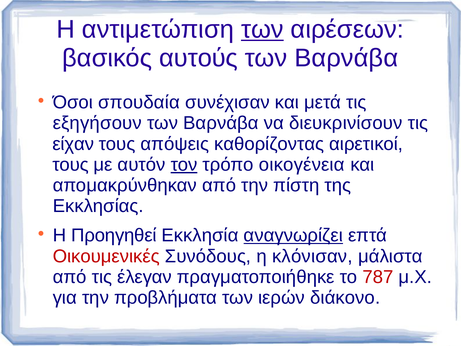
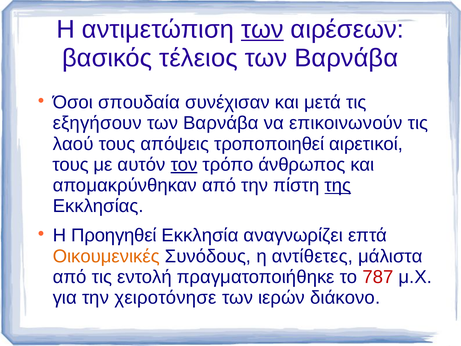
αυτούς: αυτούς -> τέλειος (198, 58)
διευκρινίσουν: διευκρινίσουν -> επικοινωνούν (346, 123)
είχαν: είχαν -> λαού (73, 144)
καθορίζοντας: καθορίζοντας -> τροποποιηθεί (269, 144)
οικογένεια: οικογένεια -> άνθρωπος (302, 165)
της underline: none -> present (338, 185)
αναγνωρίζει underline: present -> none (293, 235)
Οικουμενικές colour: red -> orange (106, 256)
κλόνισαν: κλόνισαν -> αντίθετες (312, 256)
έλεγαν: έλεγαν -> εντολή (145, 277)
προβλήματα: προβλήματα -> χειροτόνησε (165, 298)
